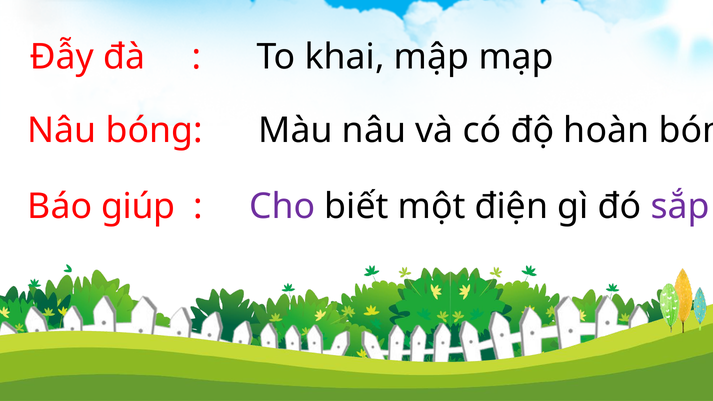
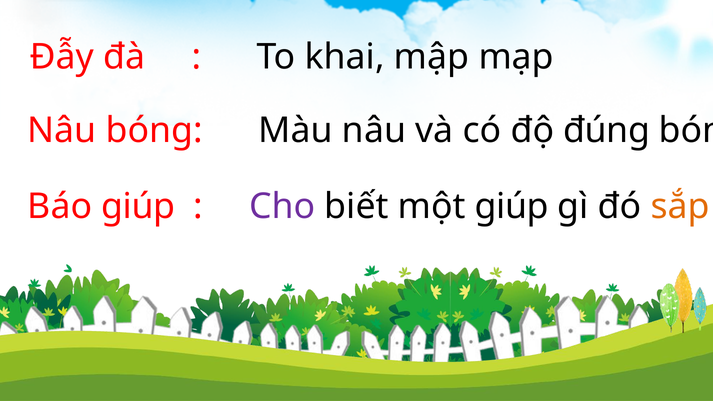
hoàn: hoàn -> đúng (607, 130)
một điện: điện -> giúp (512, 207)
sắp colour: purple -> orange (680, 207)
